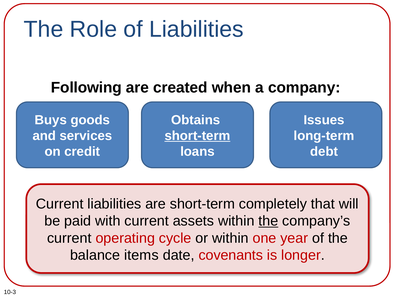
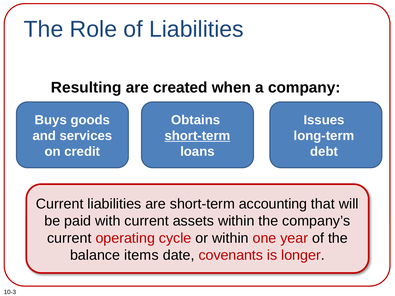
Following: Following -> Resulting (86, 88)
completely: completely -> accounting (273, 204)
the underline: present -> none (268, 221)
